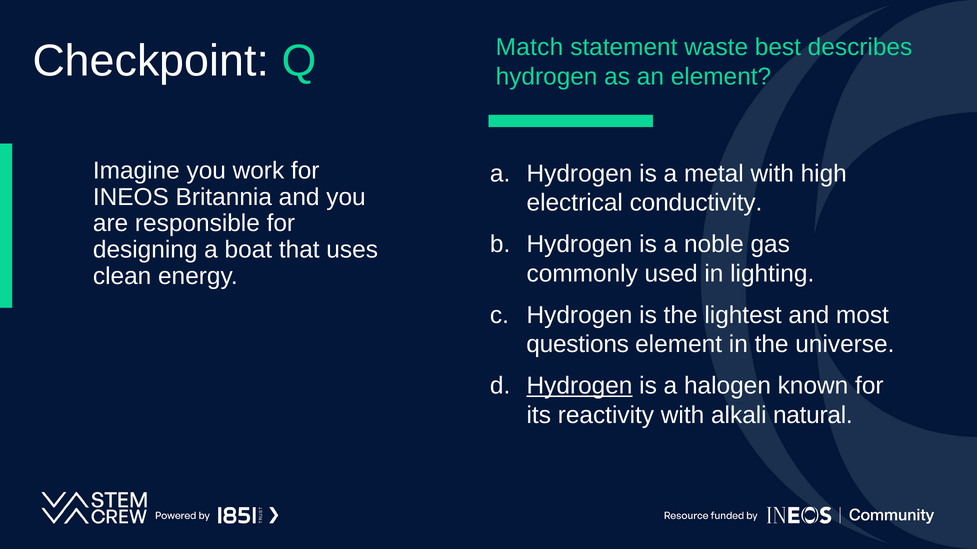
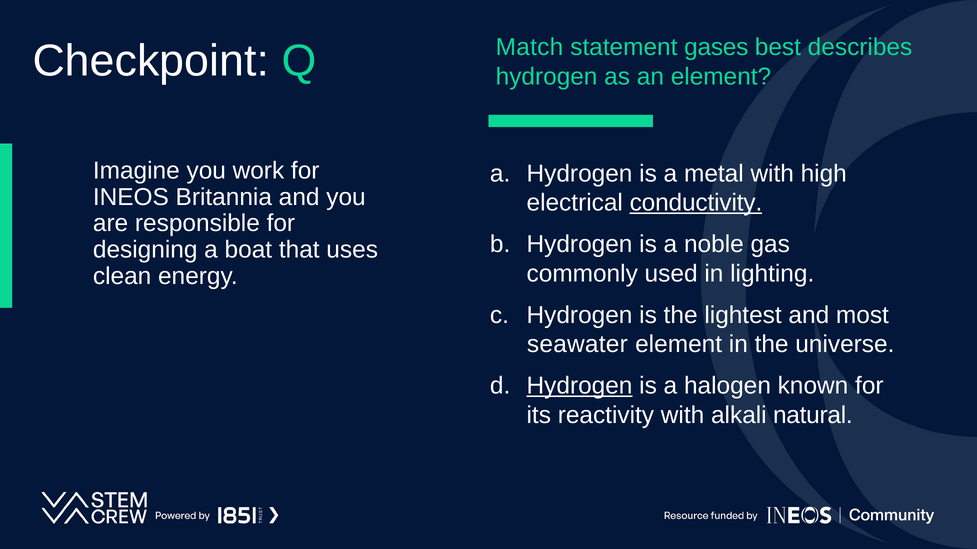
waste: waste -> gases (716, 47)
conductivity underline: none -> present (696, 203)
questions: questions -> seawater (577, 345)
